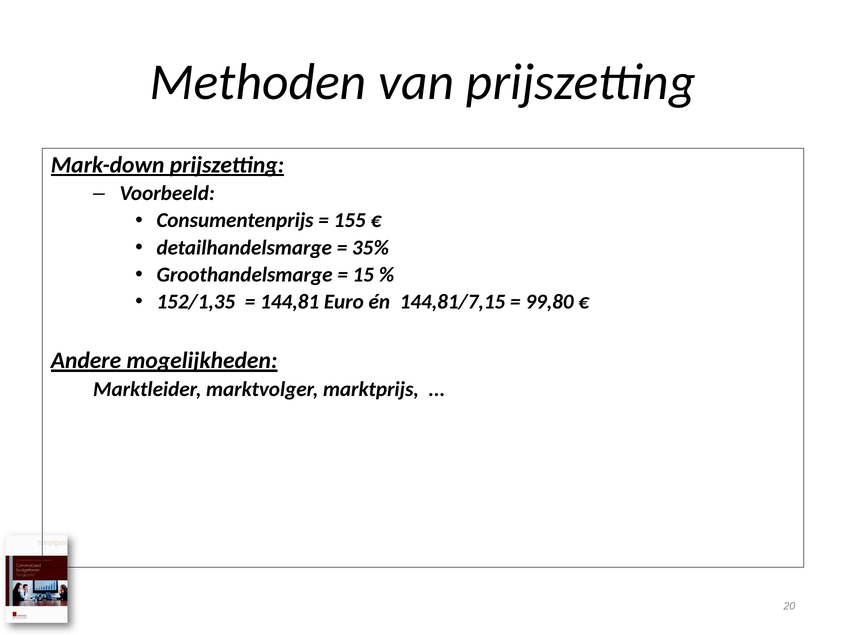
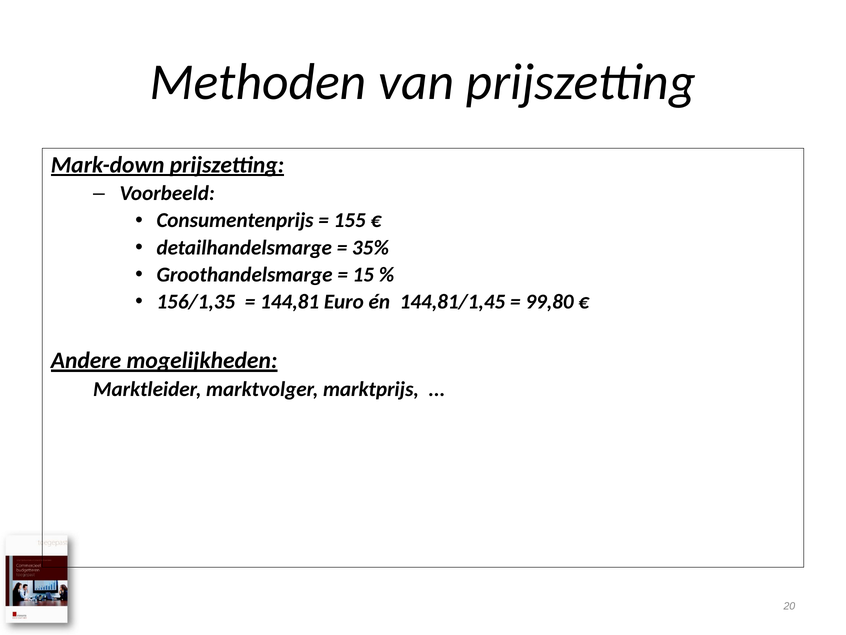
152/1,35: 152/1,35 -> 156/1,35 (196, 302)
144,81/7,15: 144,81/7,15 -> 144,81/1,45 (452, 302)
